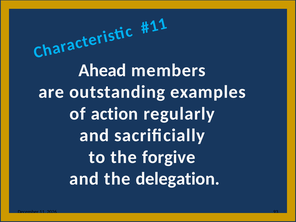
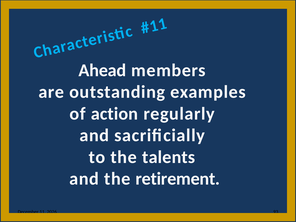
forgive: forgive -> talents (169, 157)
delegation: delegation -> retirement (178, 179)
